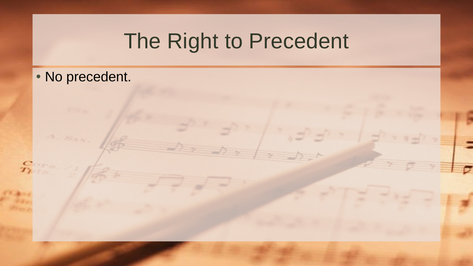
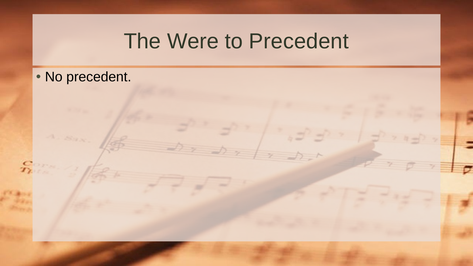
Right: Right -> Were (193, 41)
